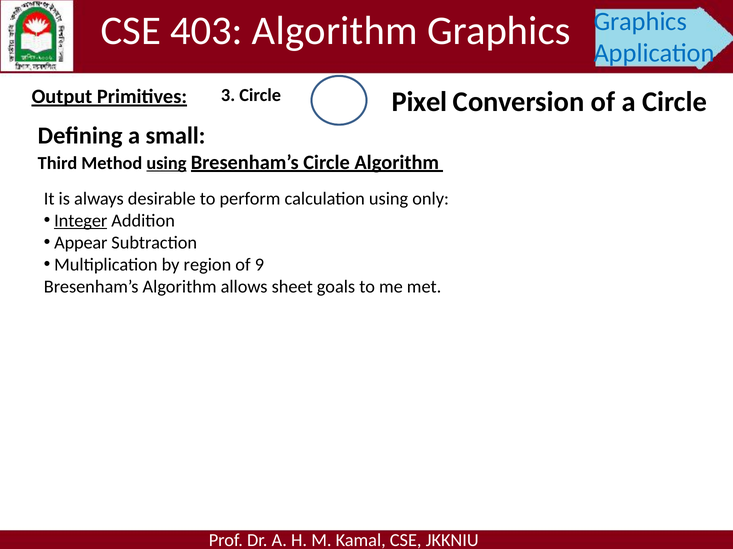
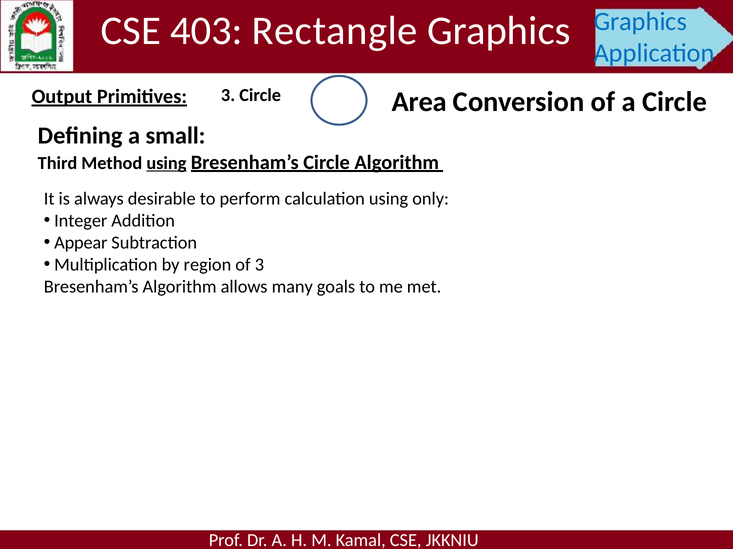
403 Algorithm: Algorithm -> Rectangle (335, 31)
Pixel: Pixel -> Area (419, 102)
Integer underline: present -> none (81, 221)
of 9: 9 -> 3 (259, 265)
sheet: sheet -> many (292, 287)
